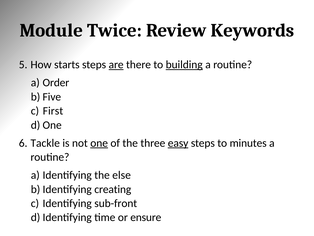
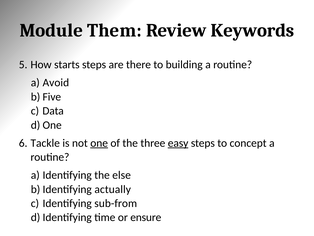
Twice: Twice -> Them (114, 30)
are underline: present -> none (116, 65)
building underline: present -> none (184, 65)
Order: Order -> Avoid (56, 83)
First: First -> Data (53, 111)
minutes: minutes -> concept (248, 143)
creating: creating -> actually (113, 189)
sub-front: sub-front -> sub-from (116, 203)
